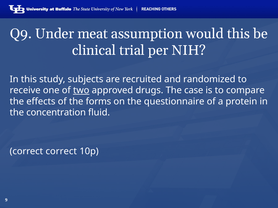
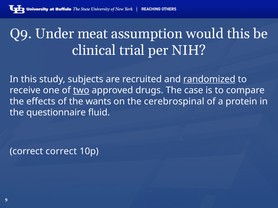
randomized underline: none -> present (209, 79)
forms: forms -> wants (98, 102)
questionnaire: questionnaire -> cerebrospinal (174, 102)
concentration: concentration -> questionnaire (56, 113)
